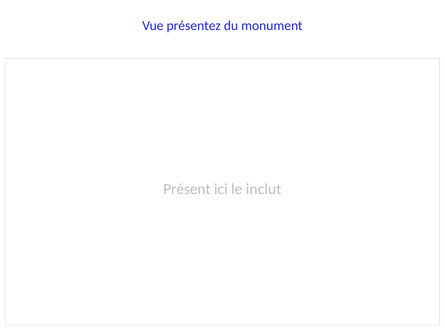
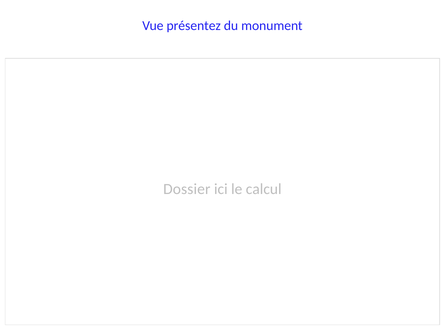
Présent: Présent -> Dossier (187, 189)
inclut: inclut -> calcul (264, 189)
